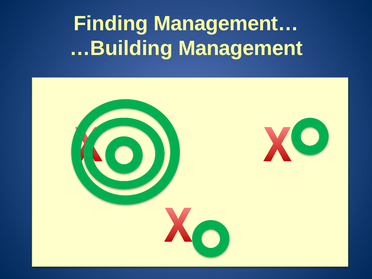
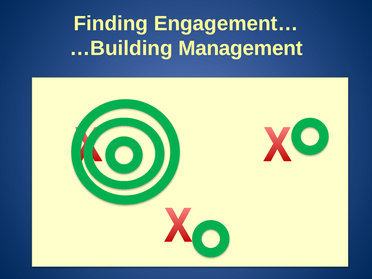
Management…: Management… -> Engagement… (226, 23)
